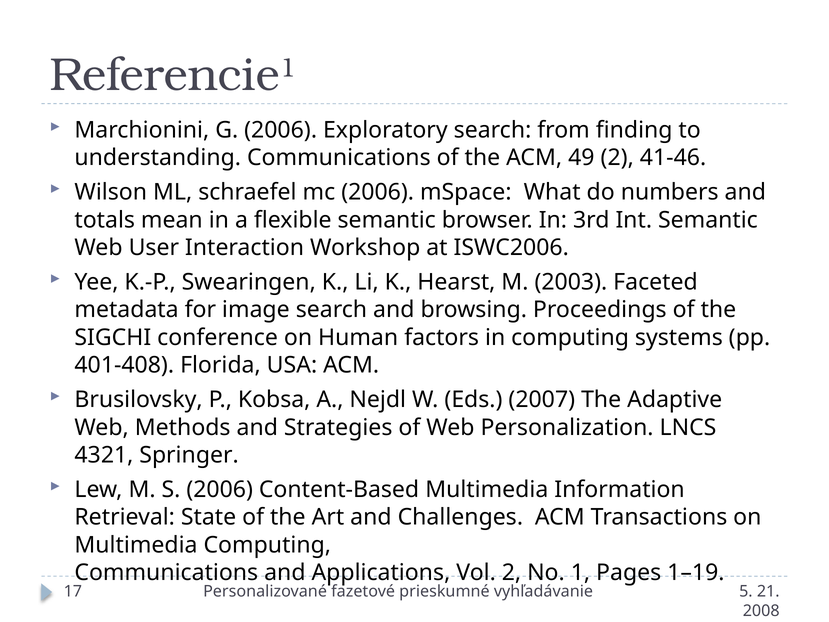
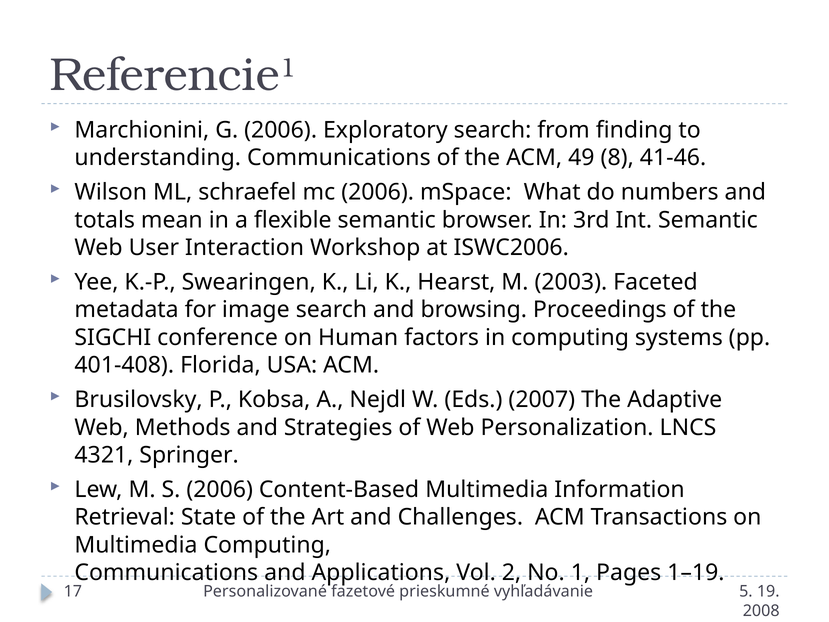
49 2: 2 -> 8 (617, 158)
21: 21 -> 19 (768, 591)
